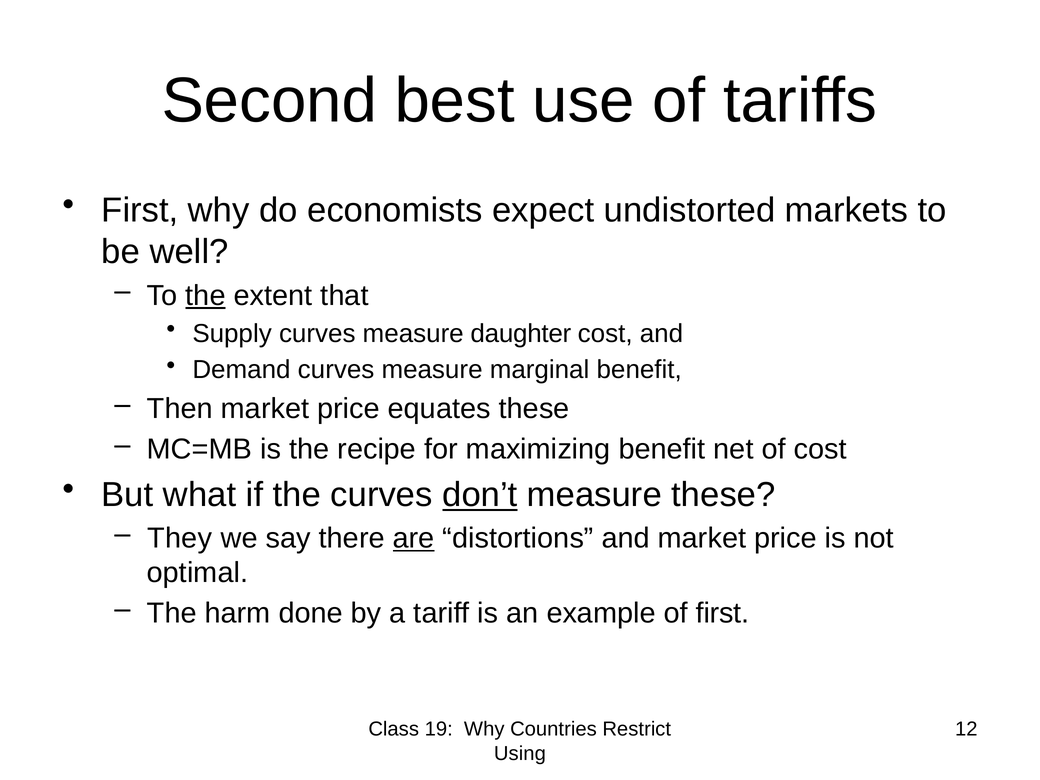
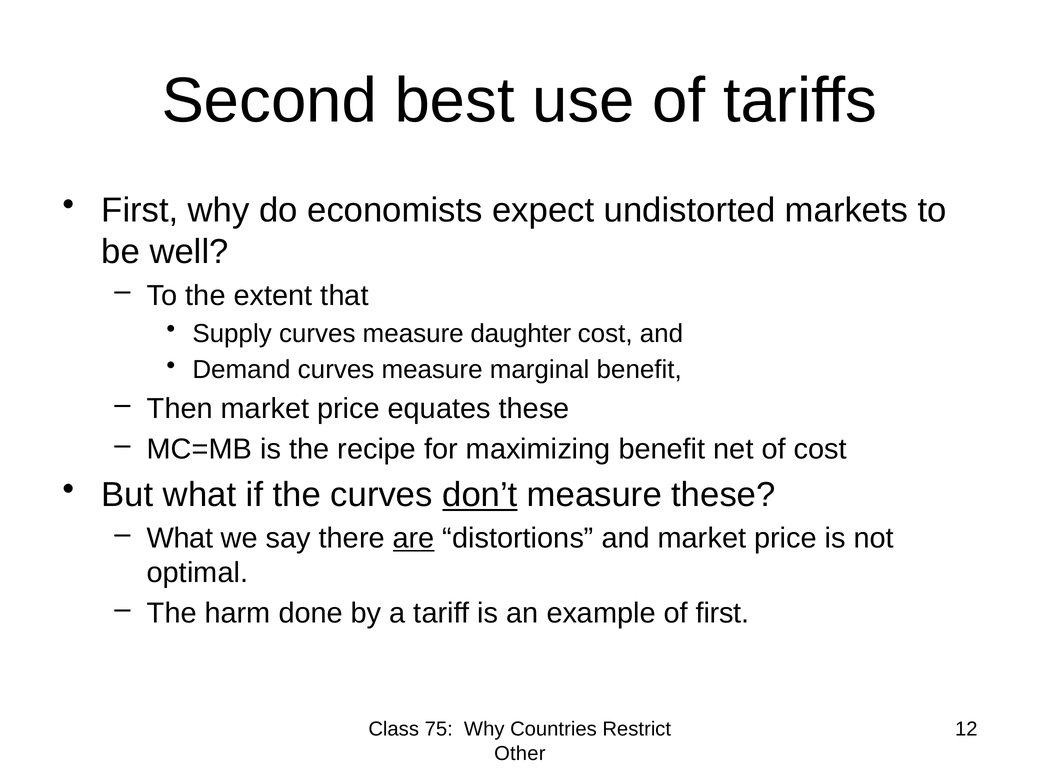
the underline: present -> none (205, 296)
They: They -> What (180, 538)
19: 19 -> 75 (439, 729)
Using: Using -> Other (520, 753)
